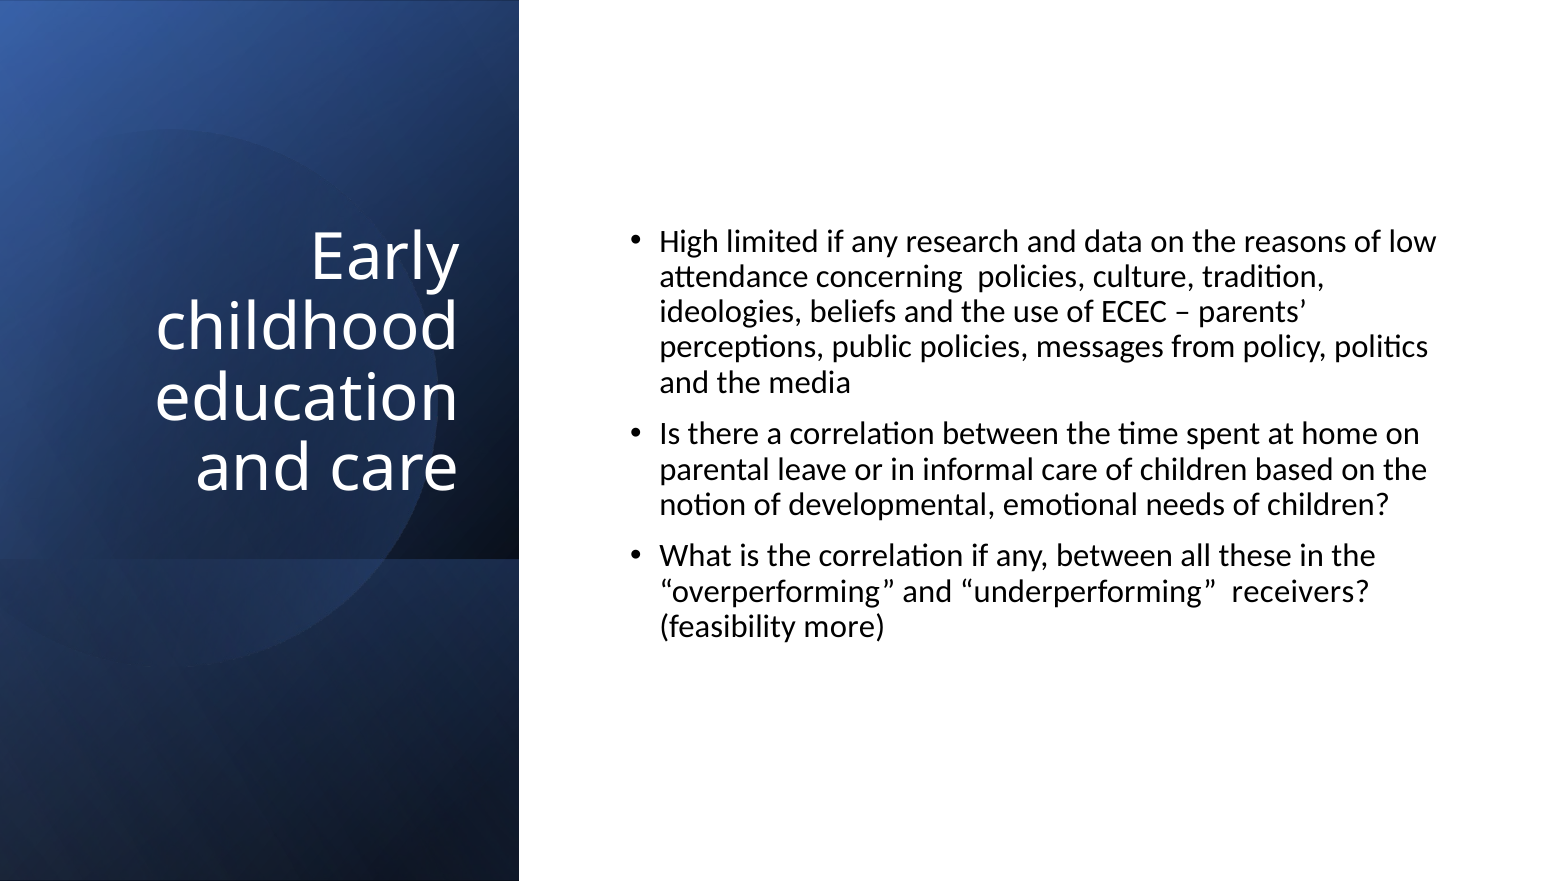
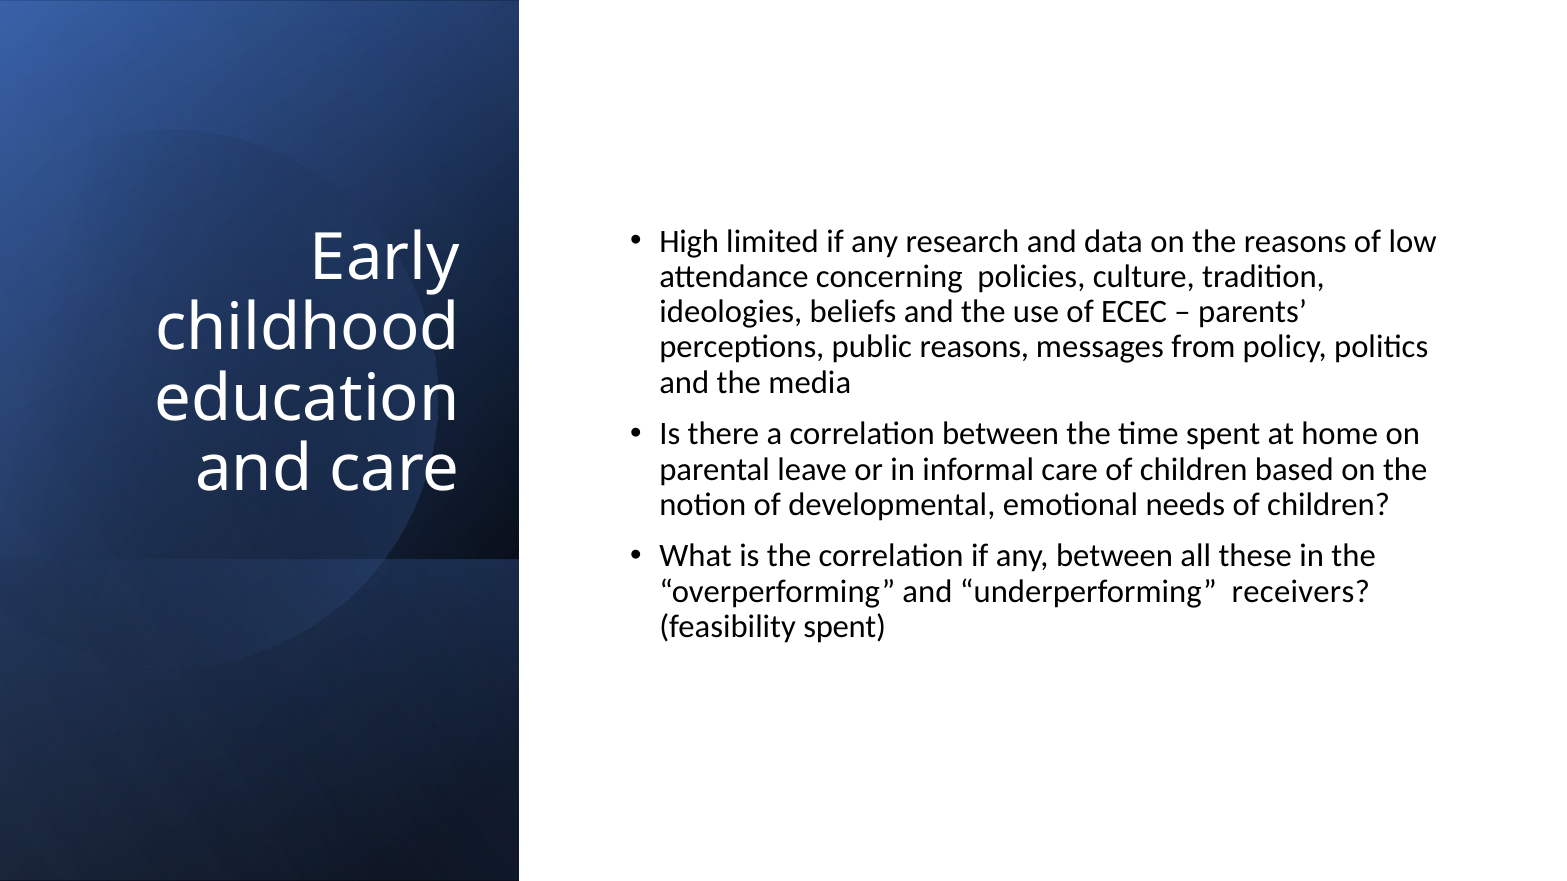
public policies: policies -> reasons (974, 347)
feasibility more: more -> spent (845, 627)
